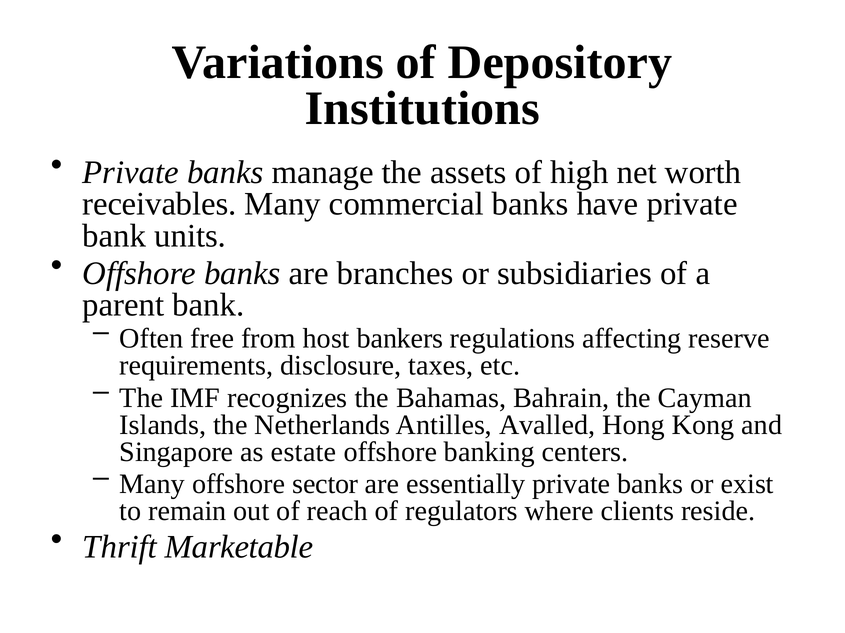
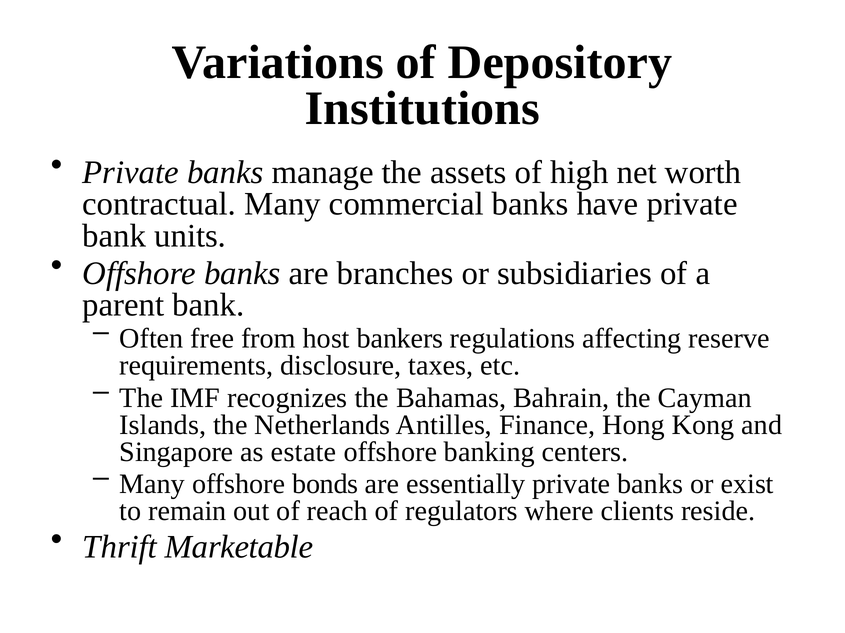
receivables: receivables -> contractual (159, 204)
Avalled: Avalled -> Finance (547, 425)
sector: sector -> bonds (325, 485)
